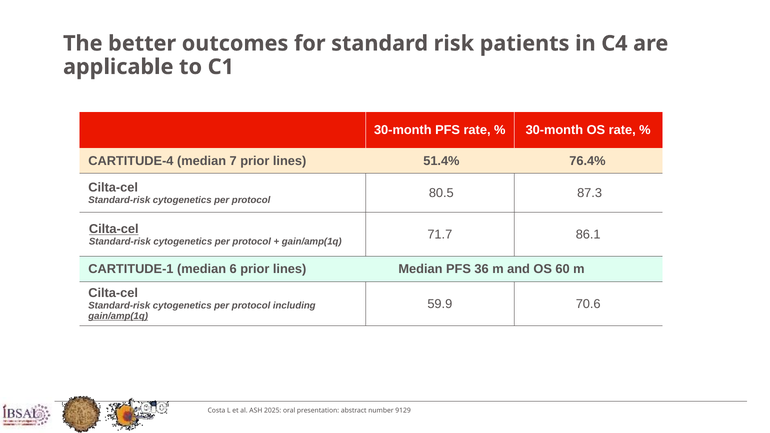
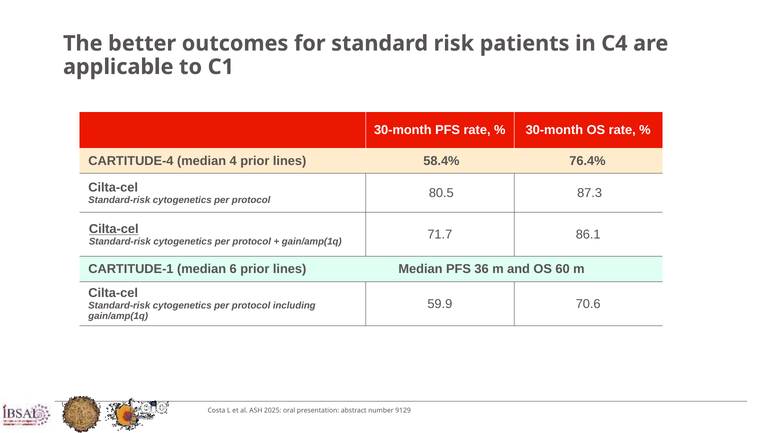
7: 7 -> 4 (233, 161)
51.4%: 51.4% -> 58.4% (441, 161)
gain/amp(1q underline: present -> none (118, 316)
